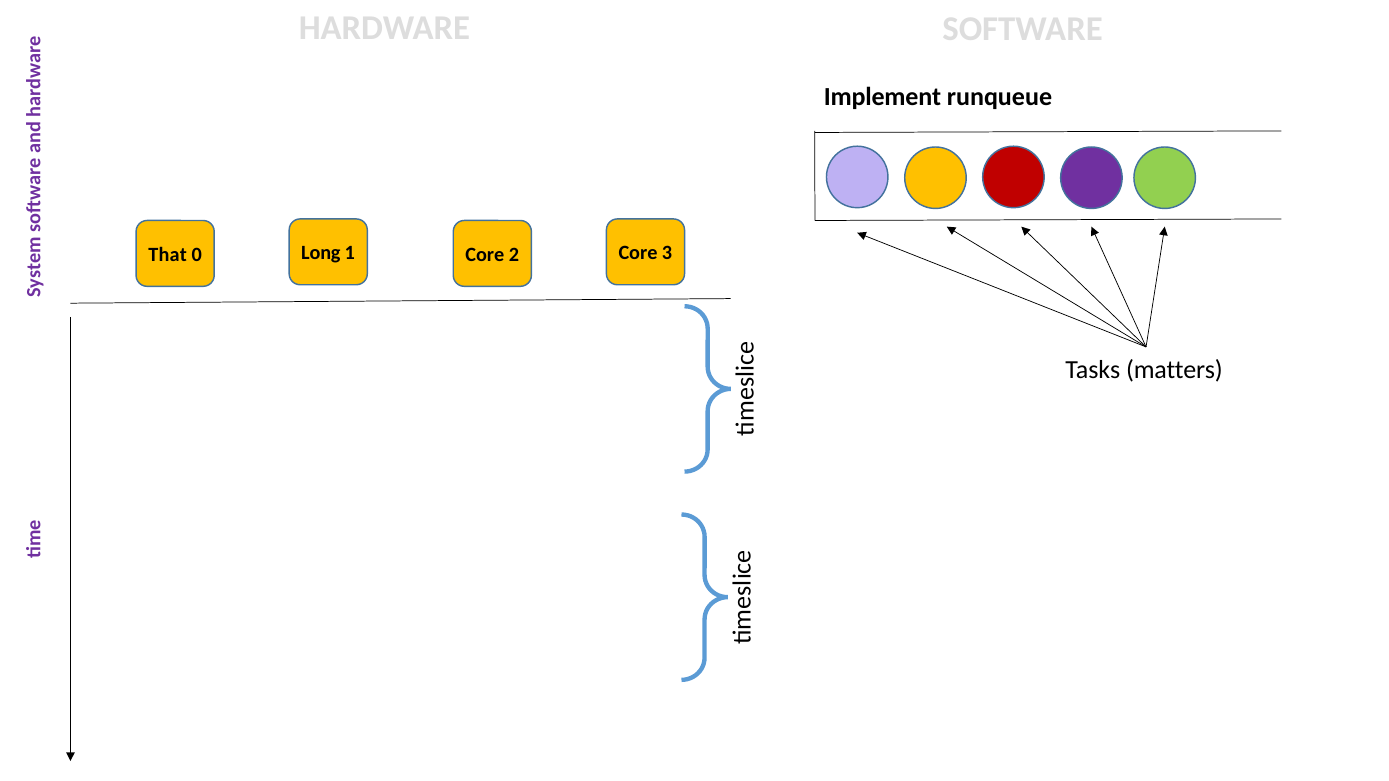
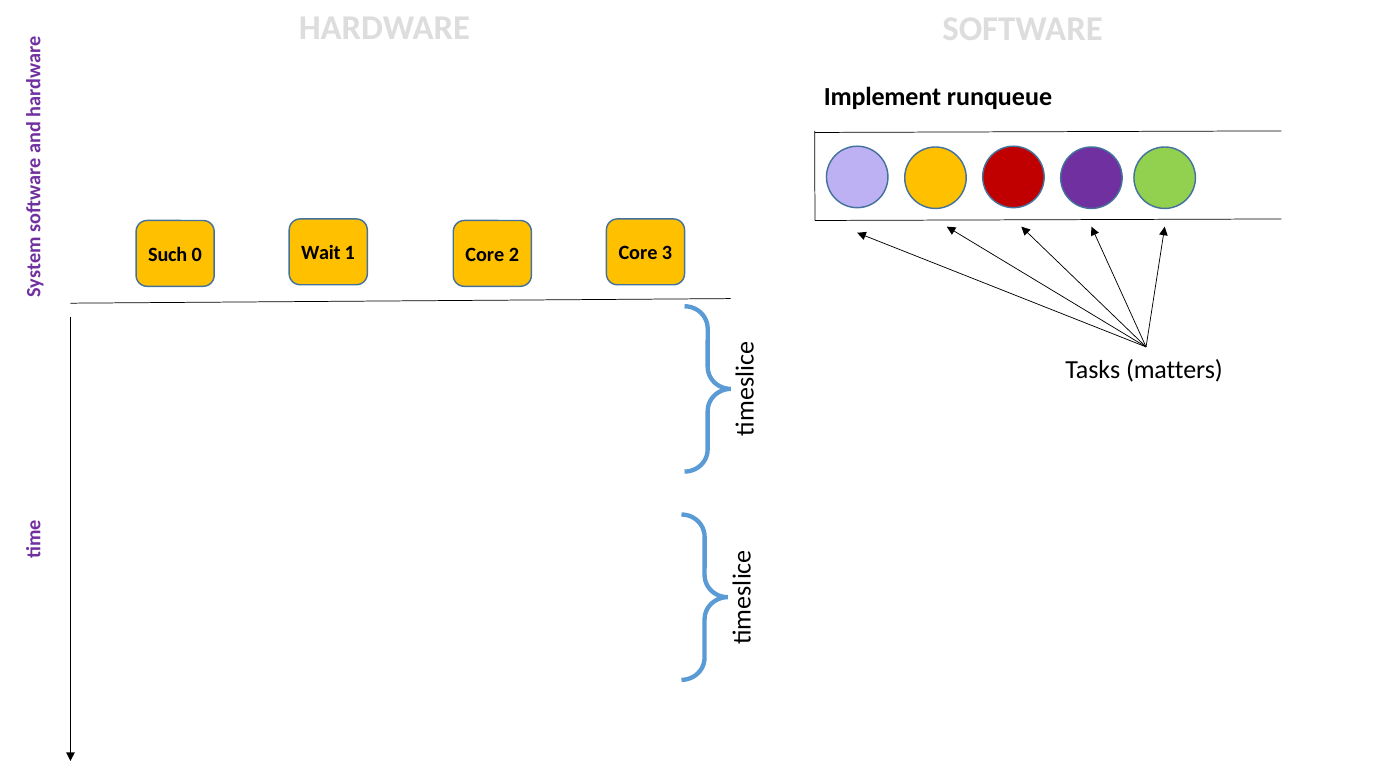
That: That -> Such (168, 255)
Long: Long -> Wait (321, 253)
